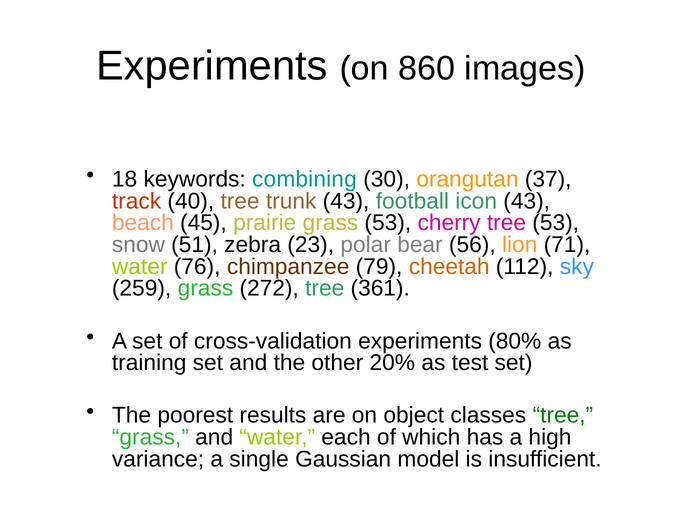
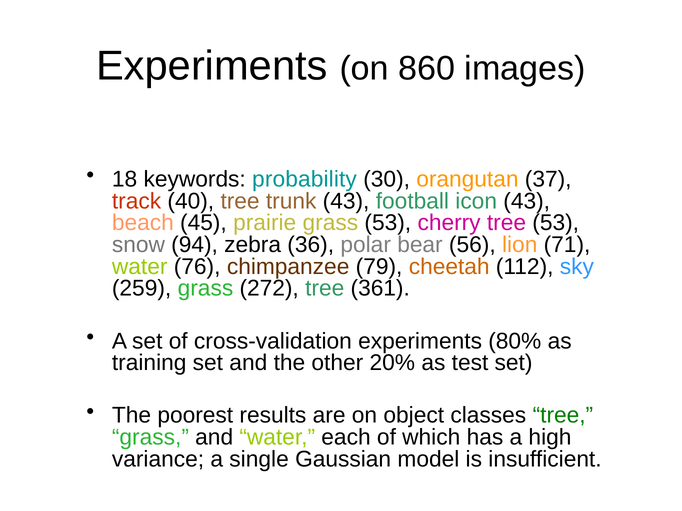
combining: combining -> probability (304, 180)
51: 51 -> 94 (195, 245)
23: 23 -> 36 (311, 245)
